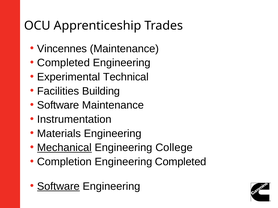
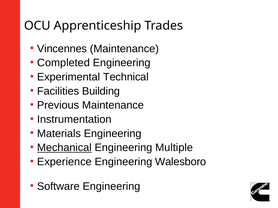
Software: Software -> Previous (58, 105)
College: College -> Multiple (174, 148)
Completion: Completion -> Experience (64, 162)
Engineering Completed: Completed -> Walesboro (181, 162)
Software underline: present -> none (58, 187)
